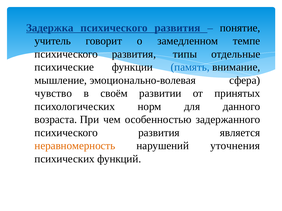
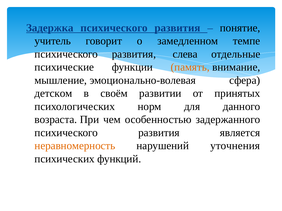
типы: типы -> слева (185, 54)
память colour: blue -> orange (190, 67)
чувство: чувство -> детском (53, 94)
